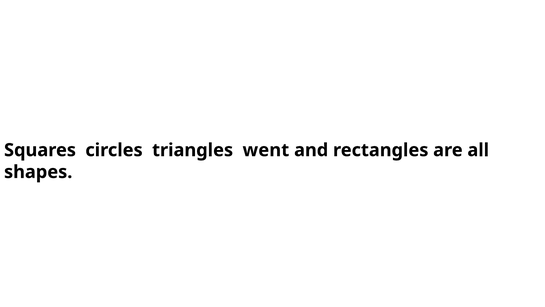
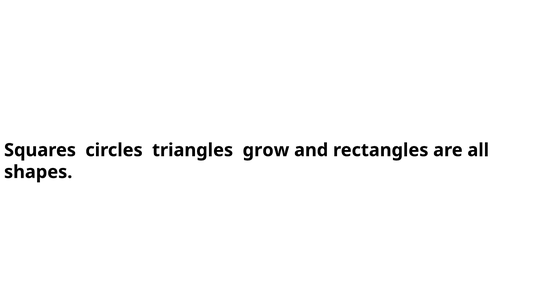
went: went -> grow (266, 150)
